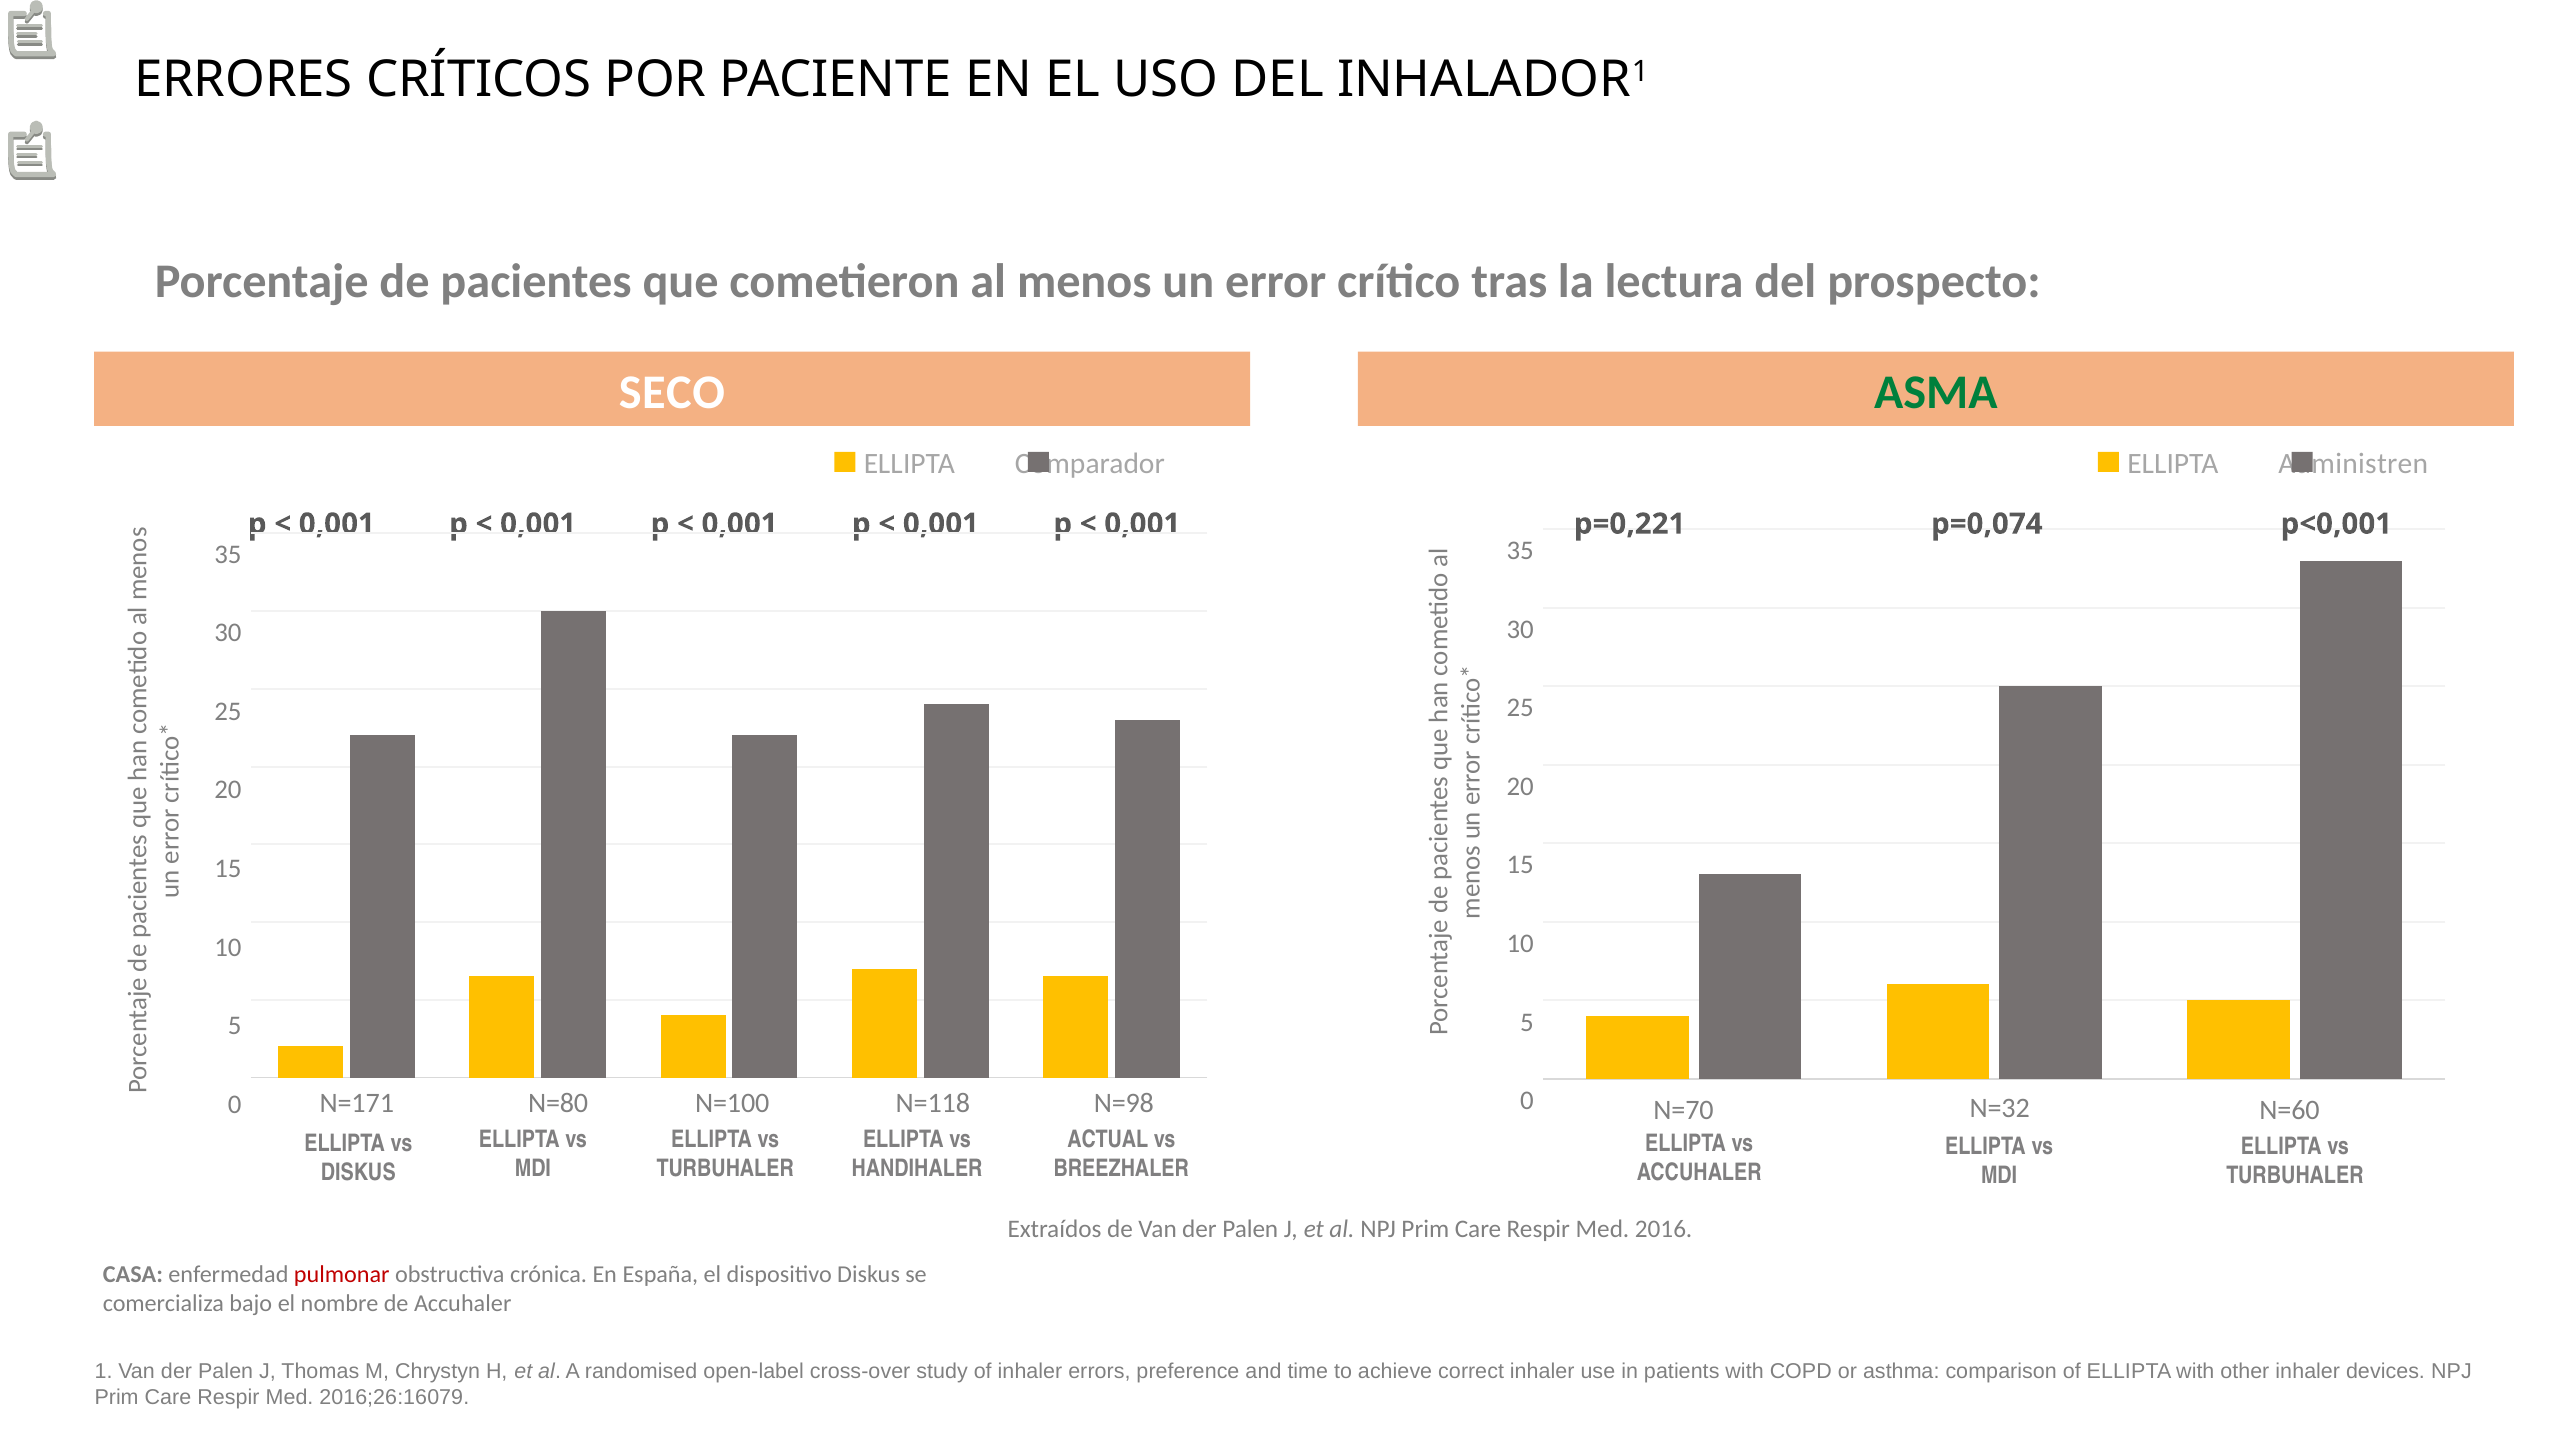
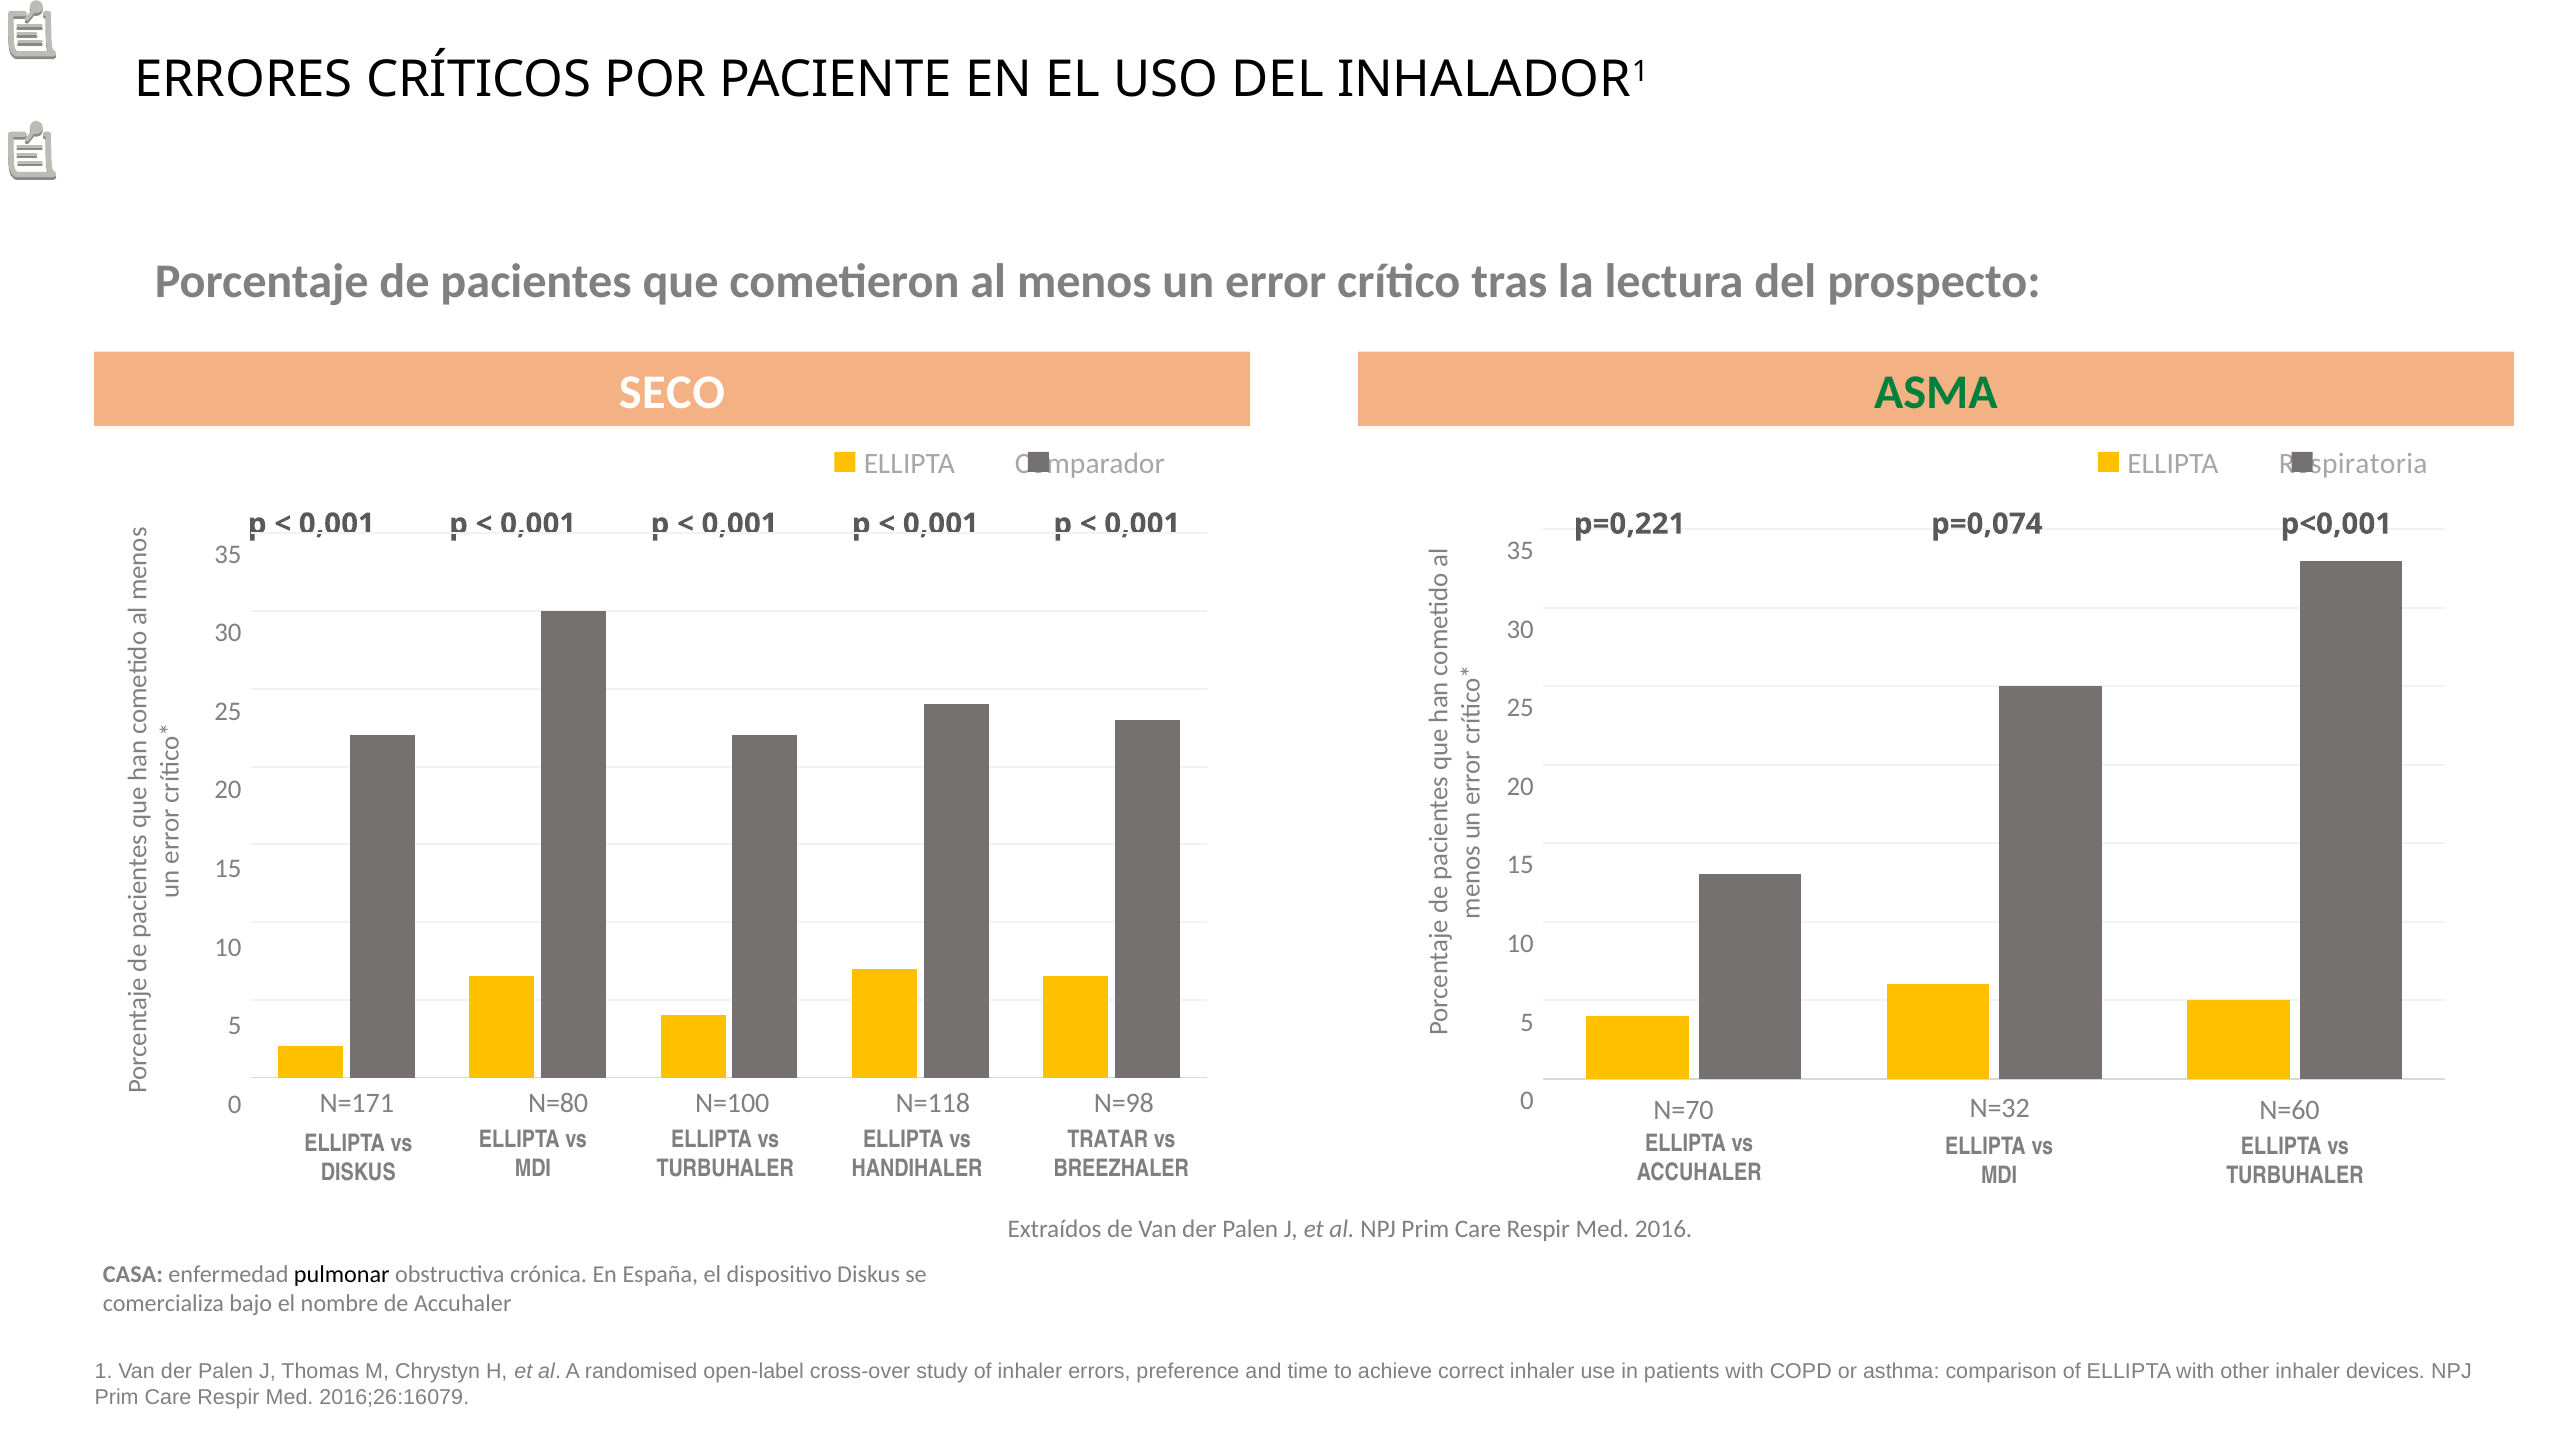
Administren: Administren -> Respiratoria (2353, 464)
ACTUAL: ACTUAL -> TRATAR (1108, 1140)
pulmonar colour: red -> black (342, 1274)
